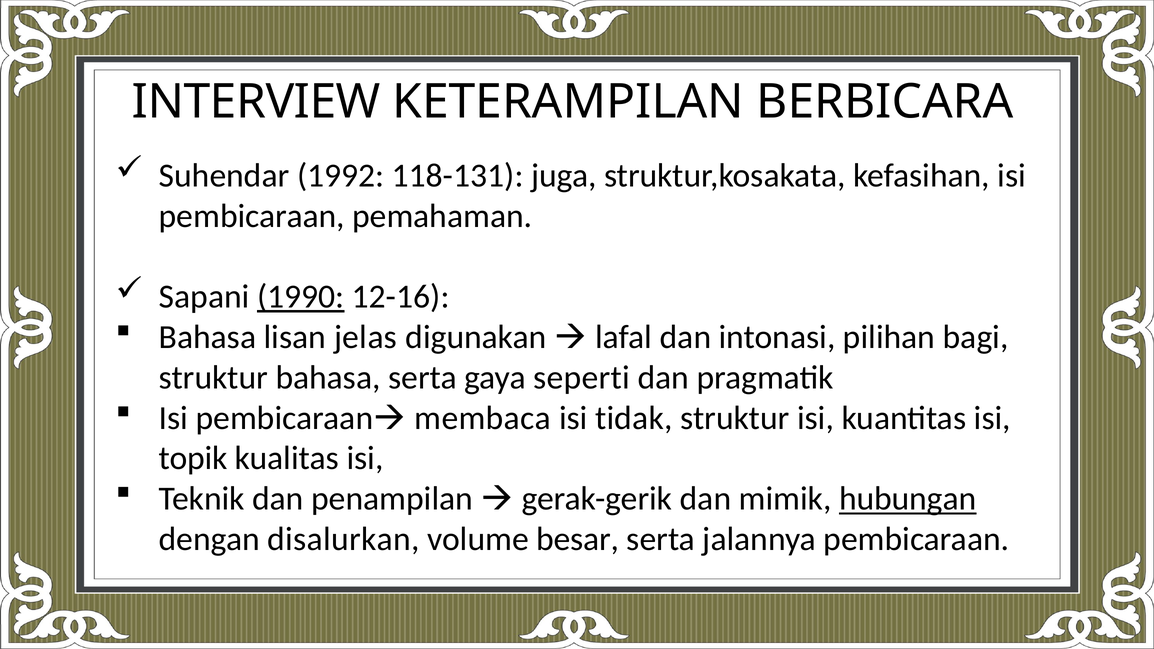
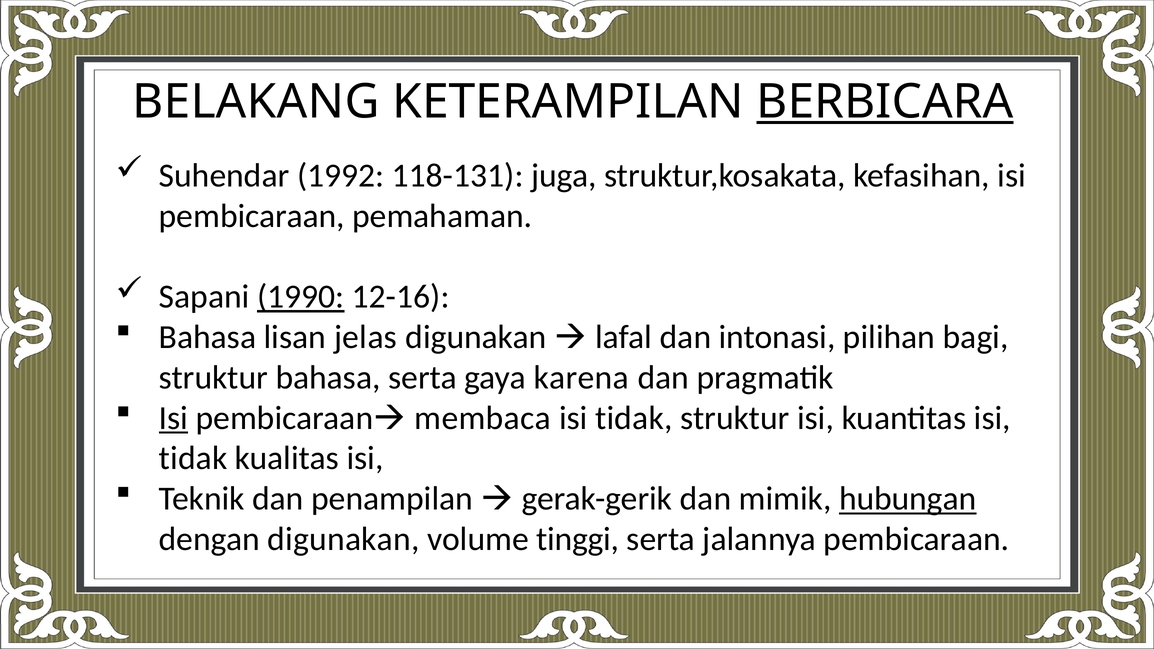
INTERVIEW: INTERVIEW -> BELAKANG (256, 102)
BERBICARA underline: none -> present (885, 102)
seperti: seperti -> karena (581, 378)
Isi underline: none -> present (174, 418)
topik: topik -> tidak (193, 458)
dengan disalurkan: disalurkan -> digunakan (343, 539)
besar: besar -> tinggi (578, 539)
